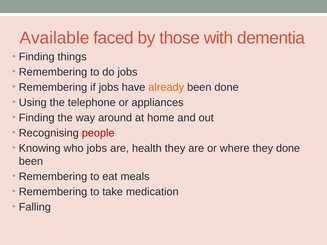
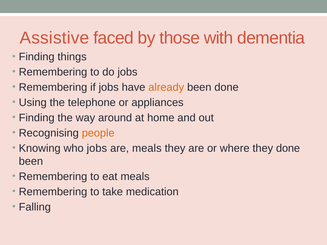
Available: Available -> Assistive (54, 38)
people colour: red -> orange (98, 133)
are health: health -> meals (147, 148)
